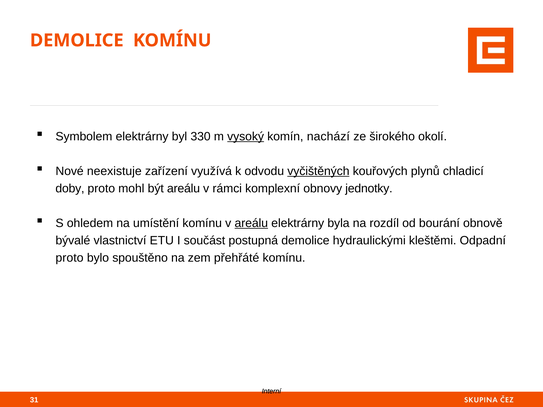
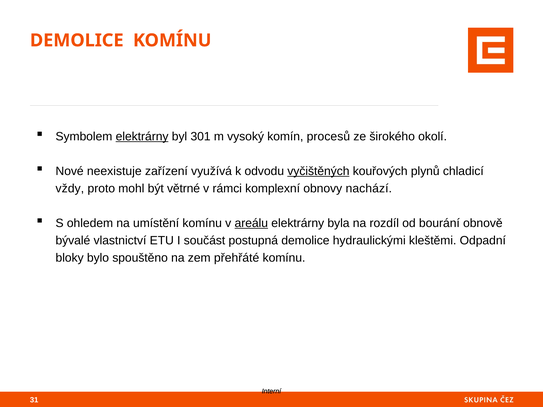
elektrárny underline: none -> present (142, 137)
330: 330 -> 301 (201, 137)
vysoký underline: present -> none (246, 137)
nachází: nachází -> procesů (328, 137)
doby: doby -> vždy (70, 189)
být areálu: areálu -> větrné (184, 189)
jednotky: jednotky -> nachází (369, 189)
proto: proto -> bloky (70, 258)
